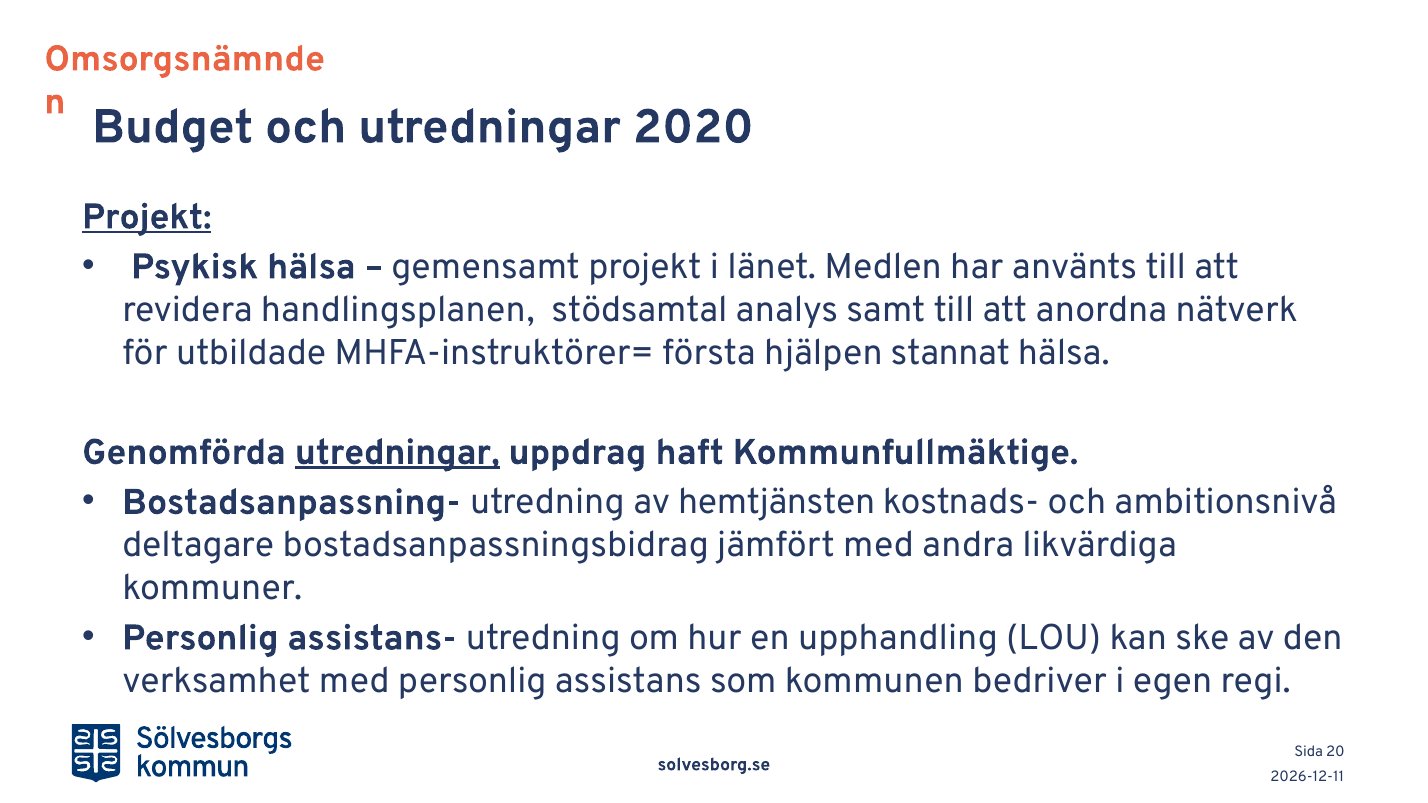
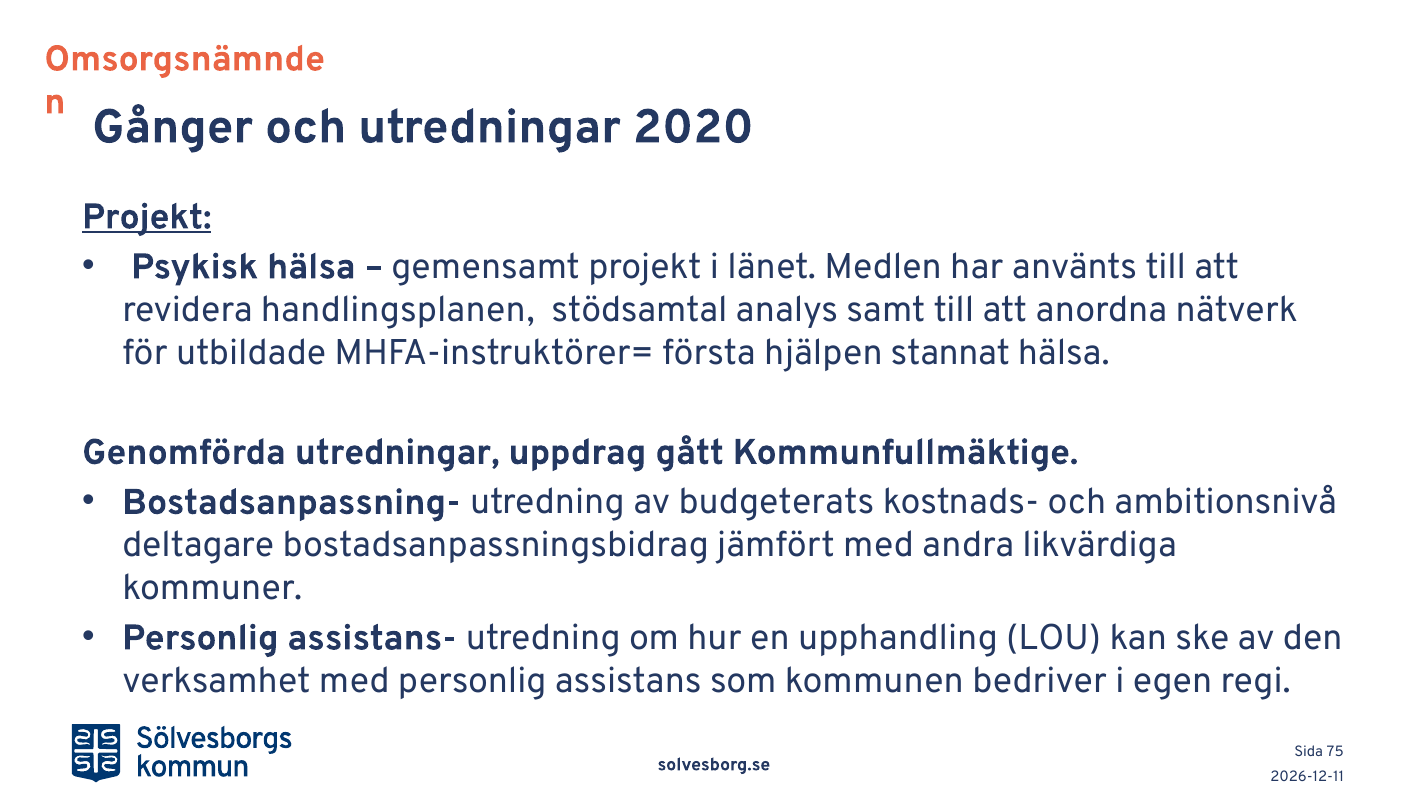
Budget: Budget -> Gånger (173, 127)
utredningar underline: present -> none (397, 452)
haft: haft -> gått (690, 452)
hemtjänsten: hemtjänsten -> budgeterats (776, 502)
20: 20 -> 75 (1335, 752)
